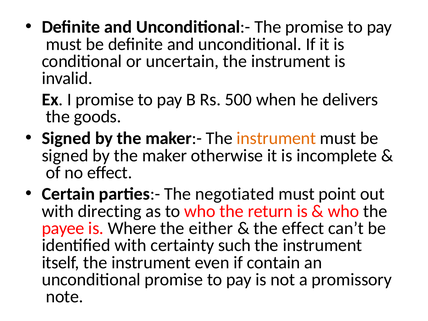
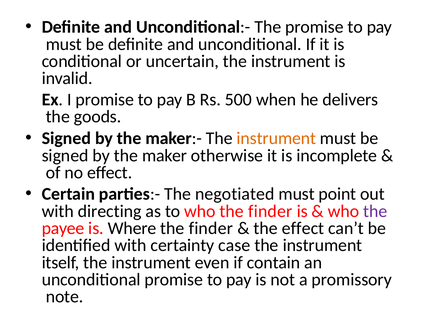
who the return: return -> finder (270, 211)
the colour: black -> purple (375, 211)
Where the either: either -> finder (211, 228)
such: such -> case (234, 245)
